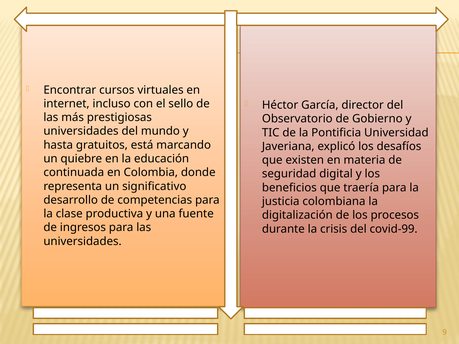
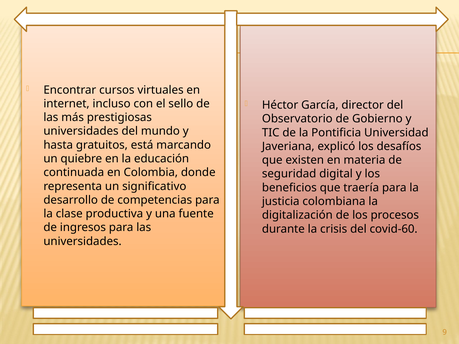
covid-99: covid-99 -> covid-60 (394, 229)
